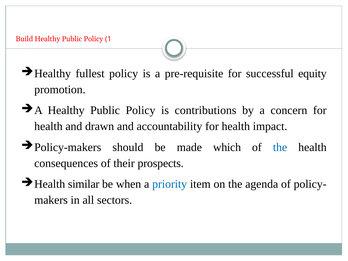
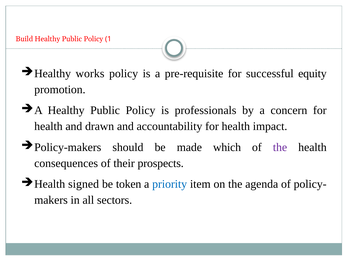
fullest: fullest -> works (90, 74)
contributions: contributions -> professionals (206, 110)
the colour: blue -> purple (280, 147)
similar: similar -> signed (84, 184)
when: when -> token (129, 184)
